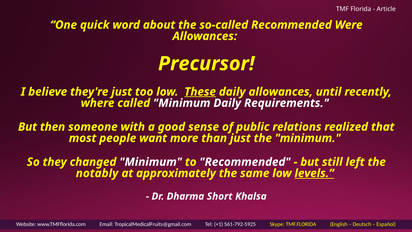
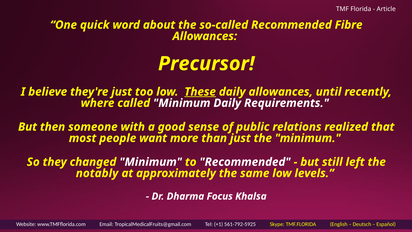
Were: Were -> Fibre (349, 25)
levels underline: present -> none (314, 173)
Short: Short -> Focus (220, 196)
